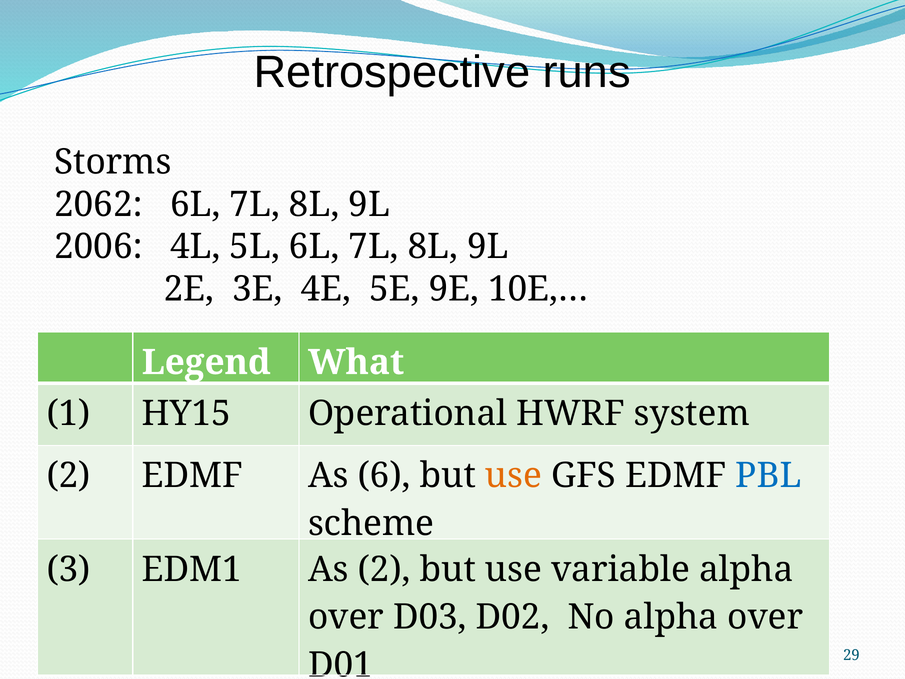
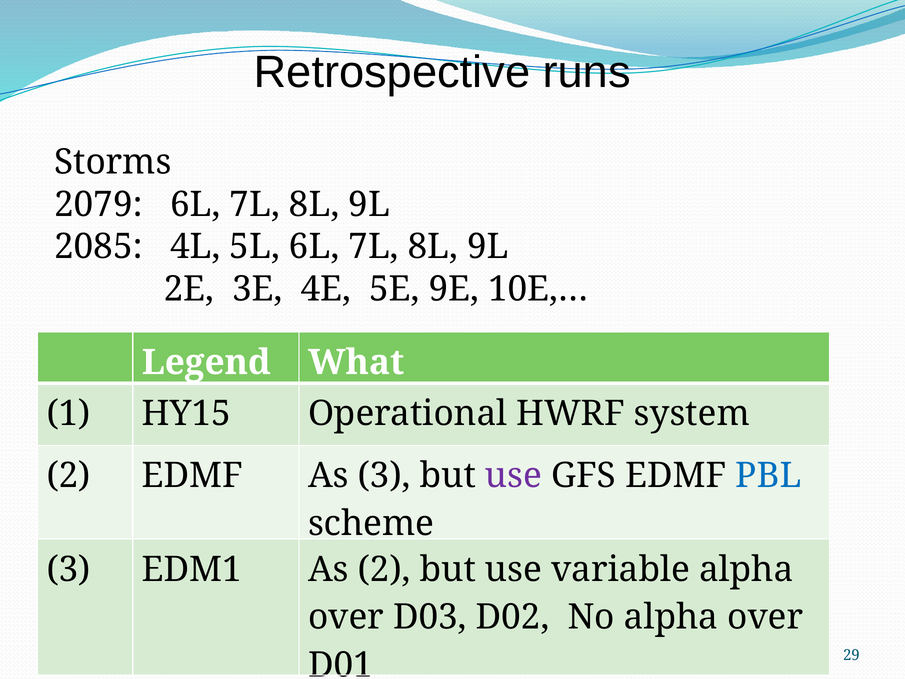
2062: 2062 -> 2079 (98, 205)
2006: 2006 -> 2085 (98, 247)
As 6: 6 -> 3 (384, 476)
use colour: orange -> purple (513, 476)
